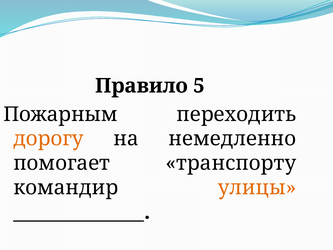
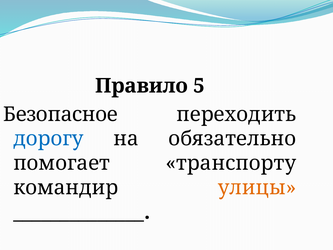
Пожарным: Пожарным -> Безопасное (61, 114)
дорогу colour: orange -> blue (48, 139)
немедленно: немедленно -> обязательно (232, 139)
